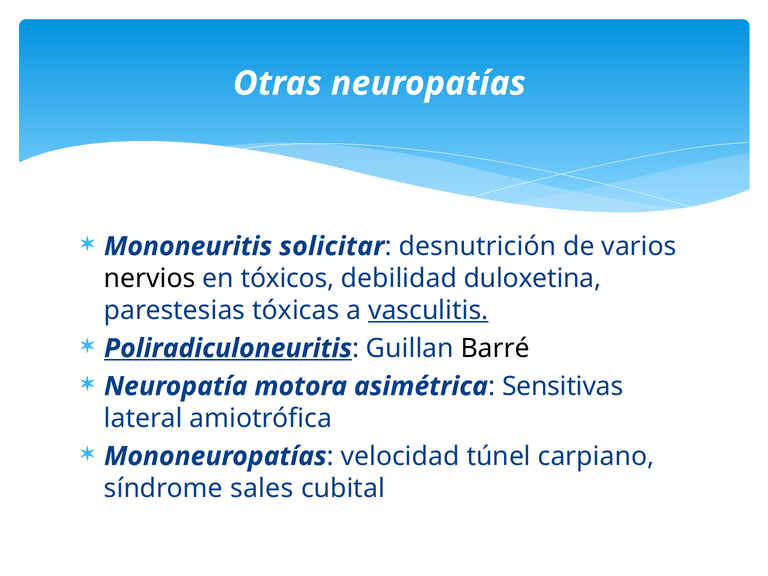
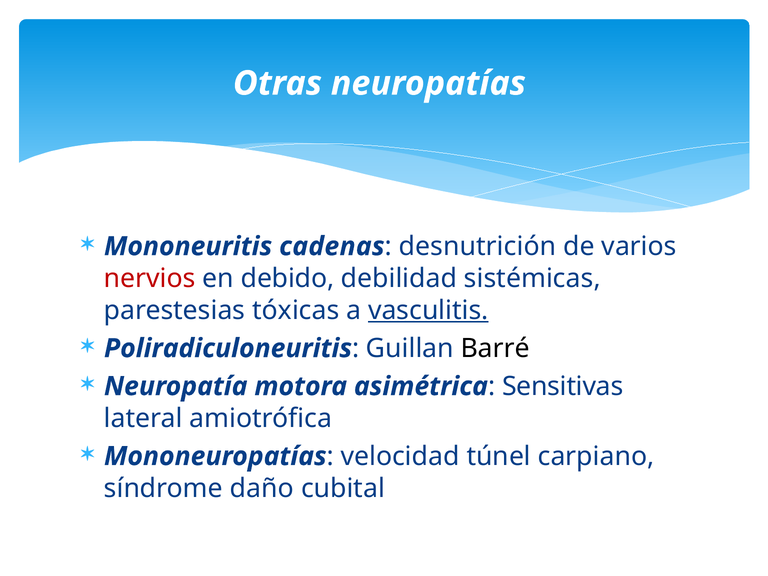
solicitar: solicitar -> cadenas (332, 246)
nervios colour: black -> red (150, 278)
tóxicos: tóxicos -> debido (288, 278)
duloxetina: duloxetina -> sistémicas (532, 278)
Poliradiculoneuritis underline: present -> none (228, 348)
sales: sales -> daño (262, 488)
